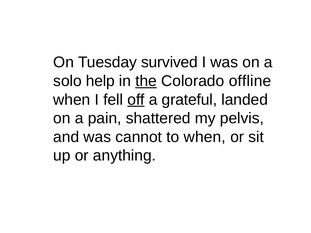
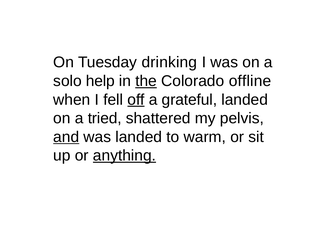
survived: survived -> drinking (169, 62)
pain: pain -> tried (105, 118)
and underline: none -> present (66, 137)
was cannot: cannot -> landed (139, 137)
to when: when -> warm (205, 137)
anything underline: none -> present (124, 156)
